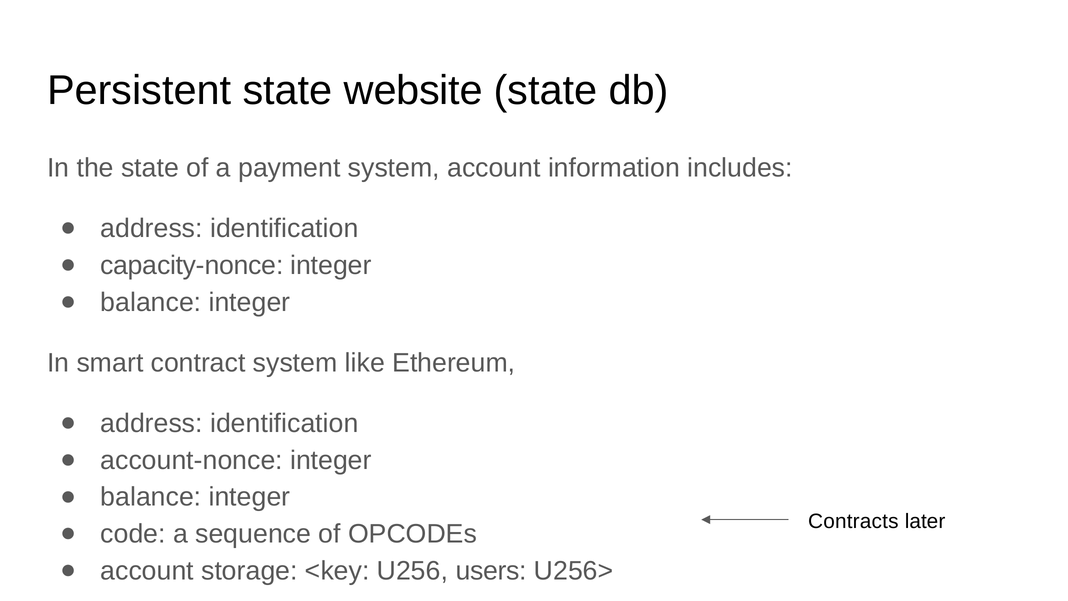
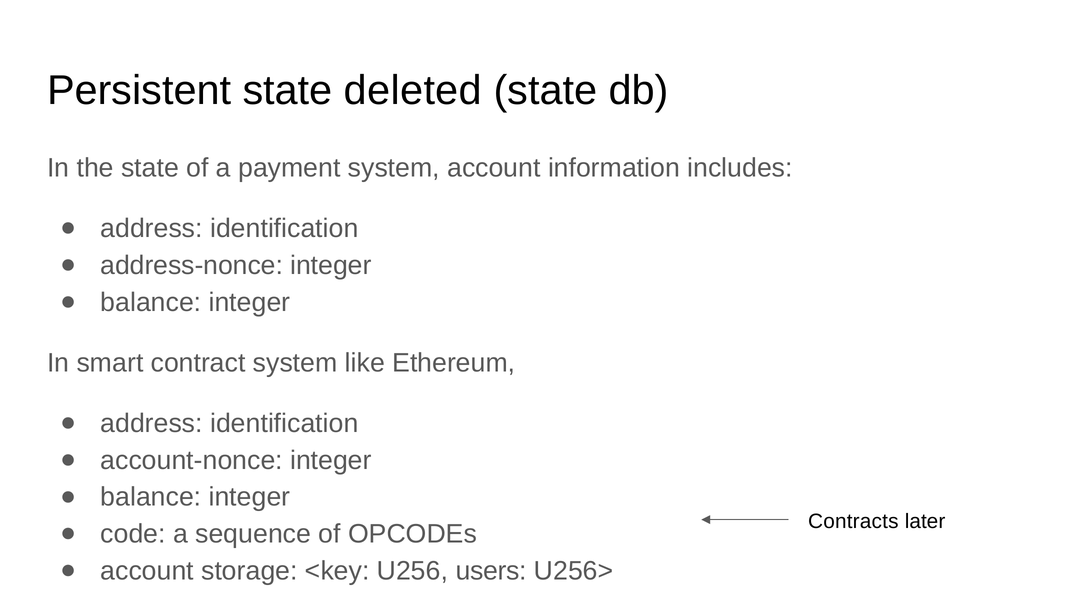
website: website -> deleted (413, 90)
capacity-nonce: capacity-nonce -> address-nonce (192, 265)
